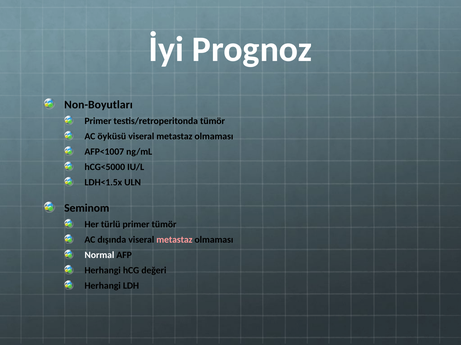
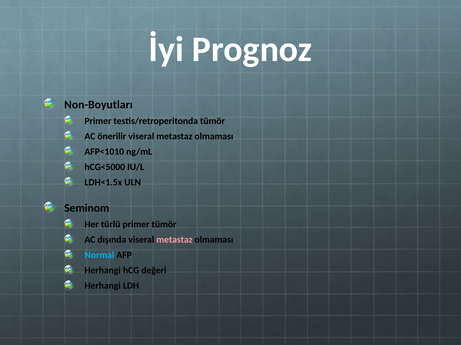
öyküsü: öyküsü -> önerilir (112, 137)
AFP<1007: AFP<1007 -> AFP<1010 (104, 152)
Normal colour: white -> light blue (99, 256)
